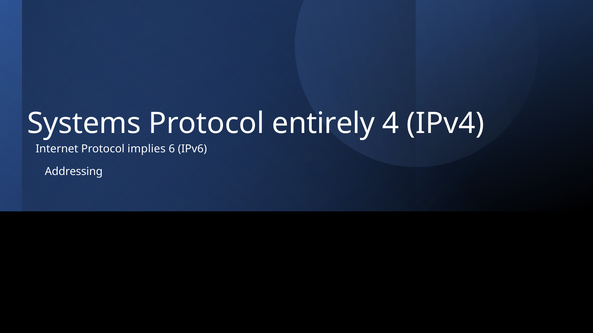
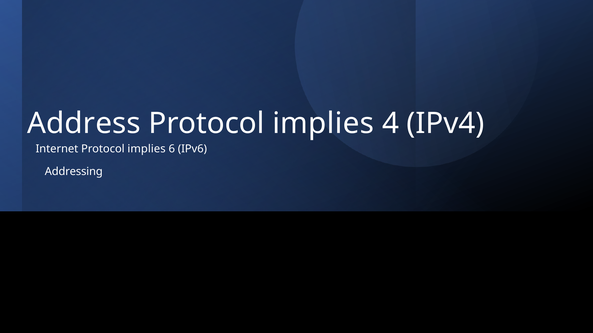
Systems: Systems -> Address (84, 124)
entirely: entirely -> implies (323, 124)
